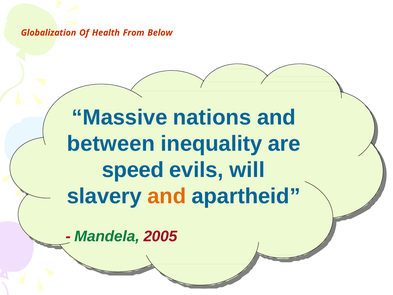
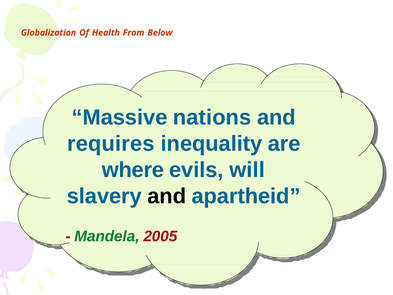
between: between -> requires (111, 144)
speed: speed -> where (133, 170)
and colour: orange -> black (167, 196)
